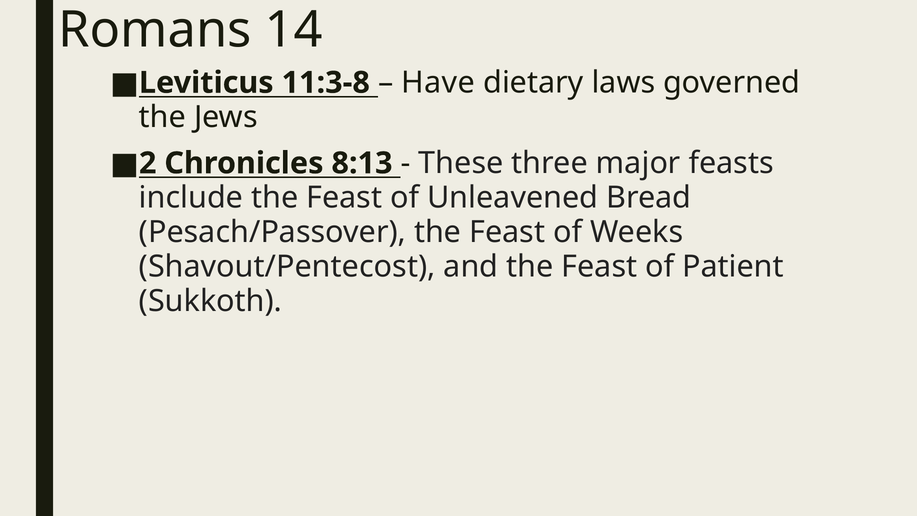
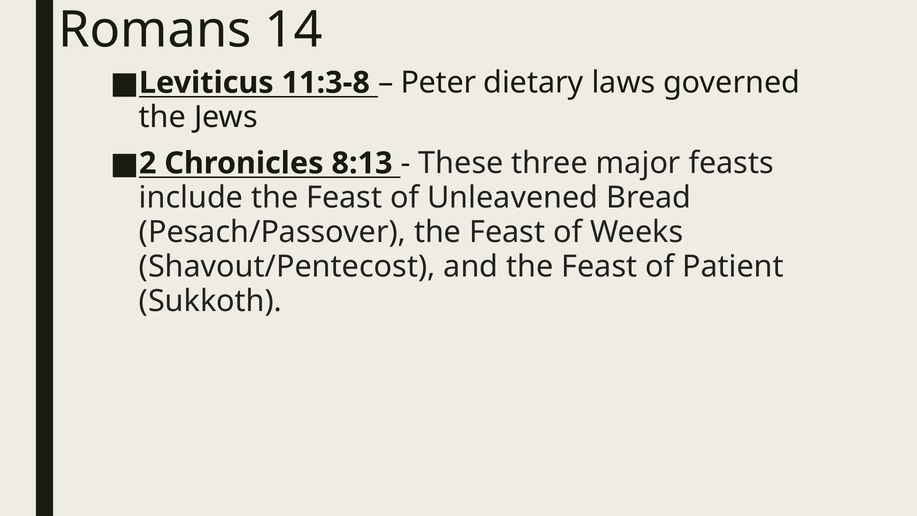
Have: Have -> Peter (438, 83)
